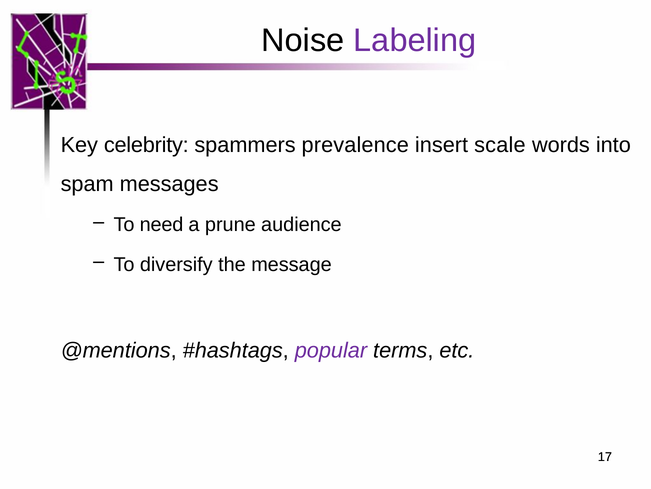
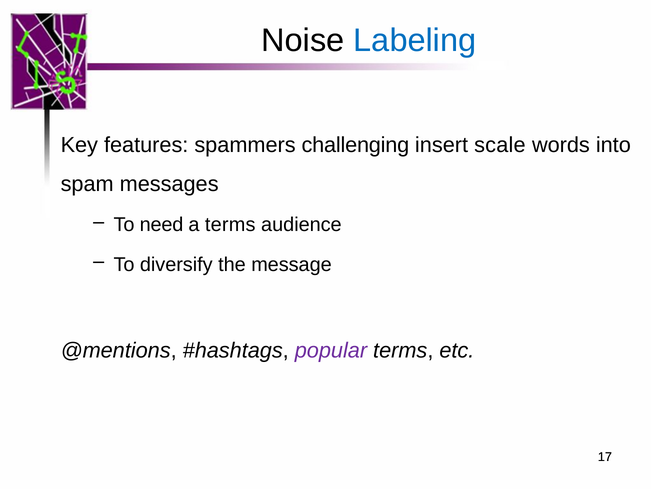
Labeling colour: purple -> blue (415, 40)
celebrity: celebrity -> features (146, 145)
prevalence: prevalence -> challenging (355, 145)
a prune: prune -> terms (230, 224)
